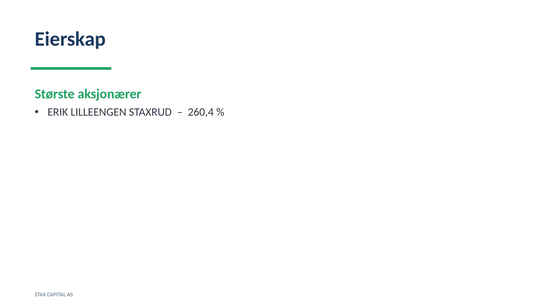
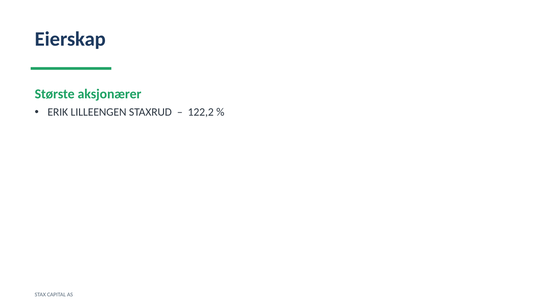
260,4: 260,4 -> 122,2 (201, 112)
